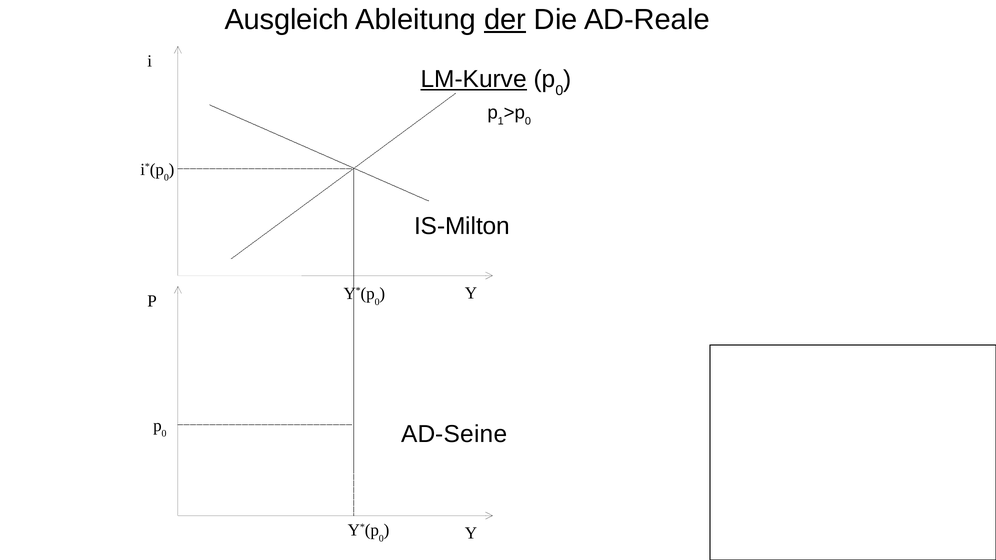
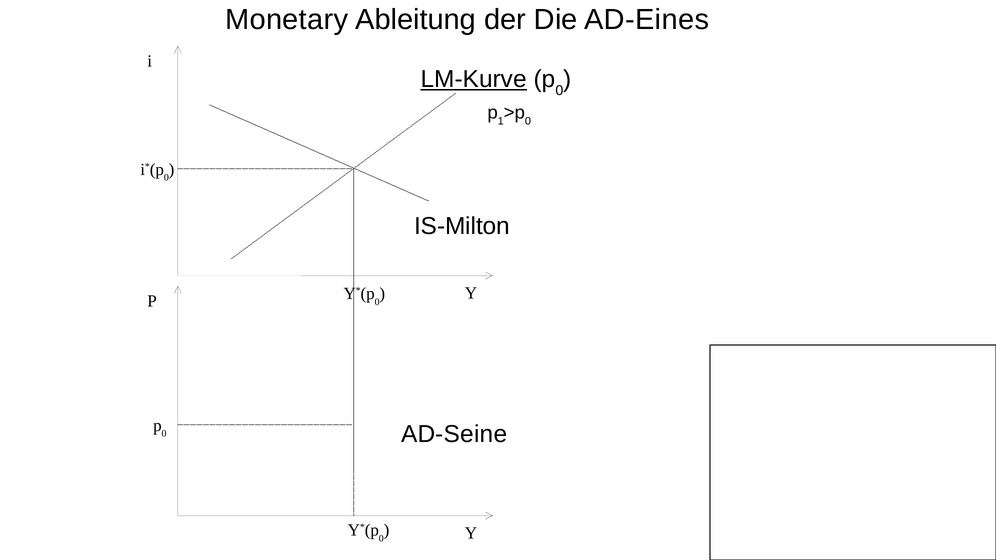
Ausgleich: Ausgleich -> Monetary (287, 20)
der underline: present -> none (505, 20)
AD-Reale: AD-Reale -> AD-Eines (647, 20)
